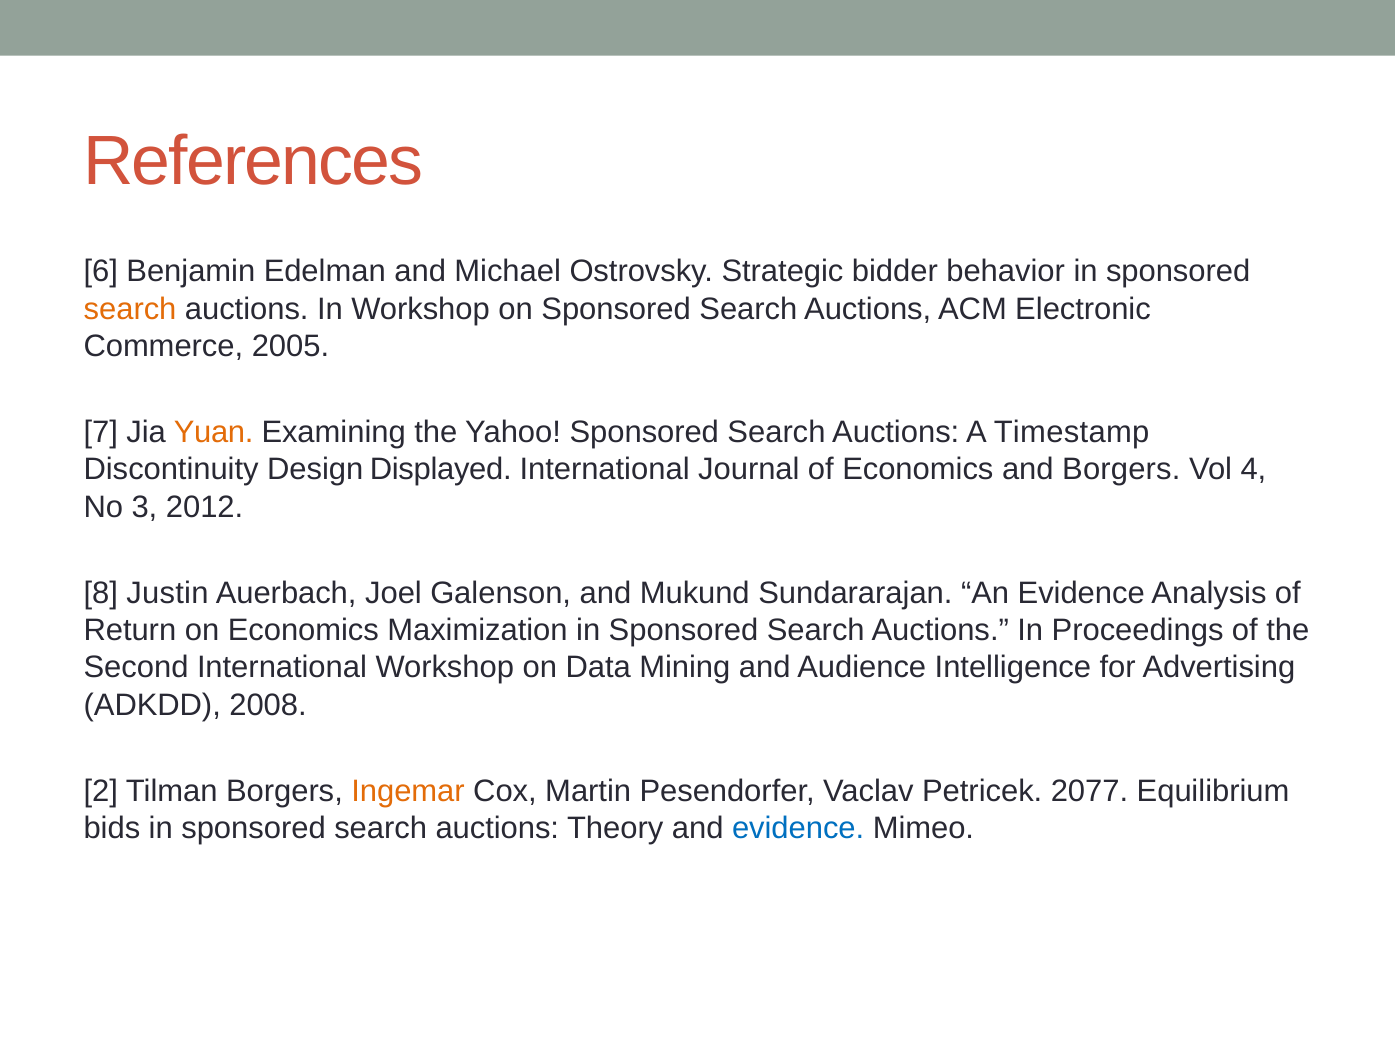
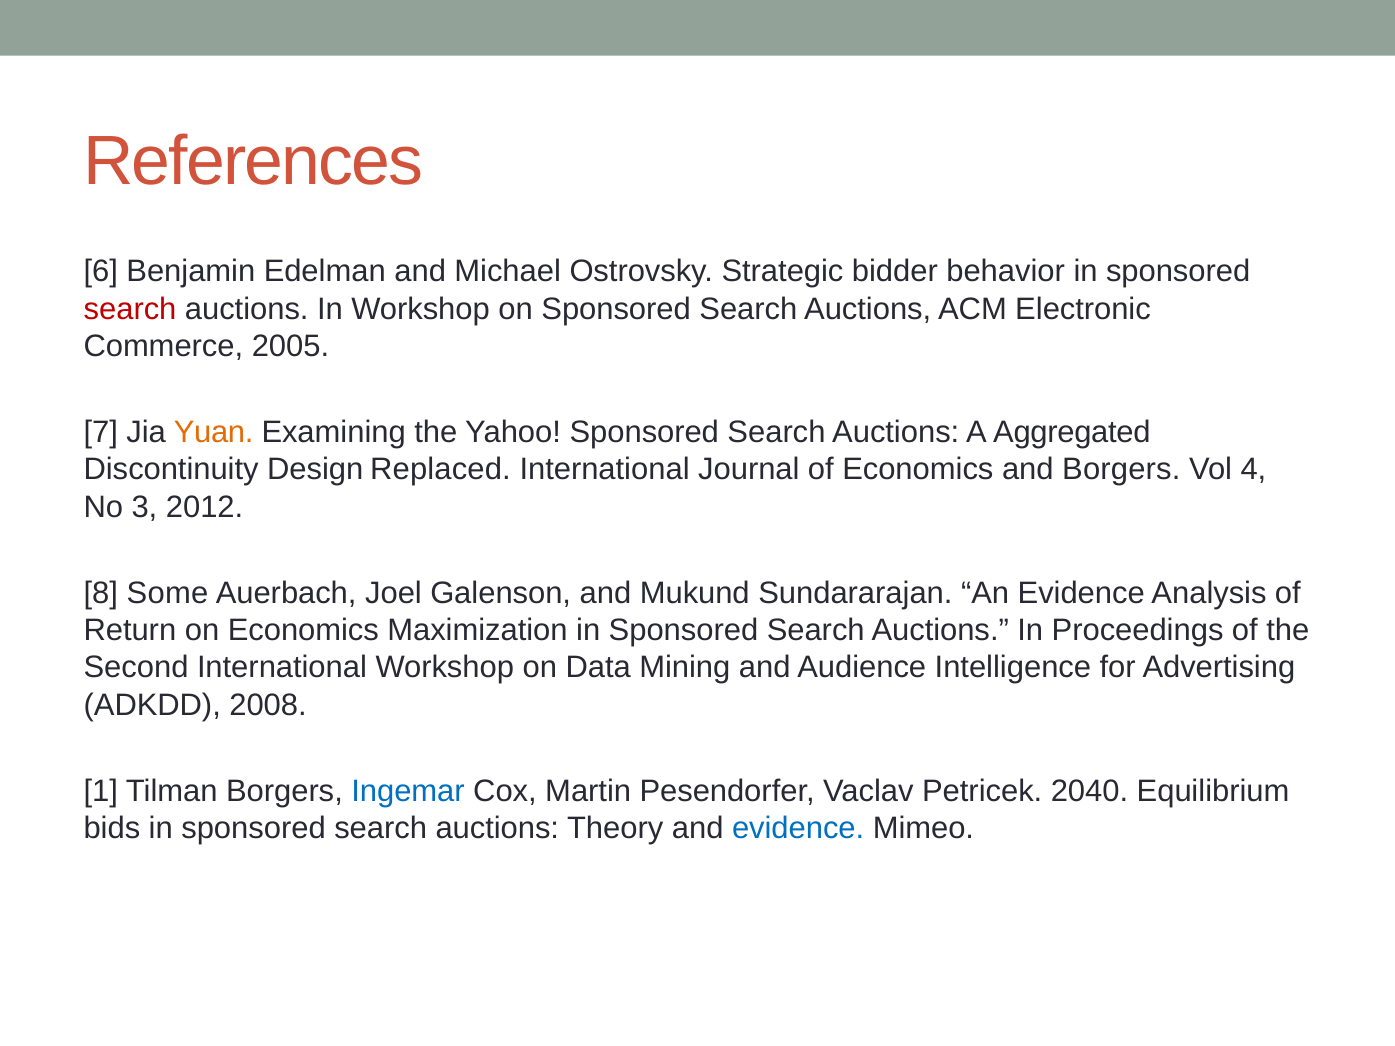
search colour: orange -> red (130, 309)
Timestamp: Timestamp -> Aggregated (1072, 433)
Displayed: Displayed -> Replaced (441, 470)
Justin: Justin -> Some (167, 594)
2: 2 -> 1 (101, 792)
Ingemar colour: orange -> blue (408, 792)
2077: 2077 -> 2040 (1089, 792)
